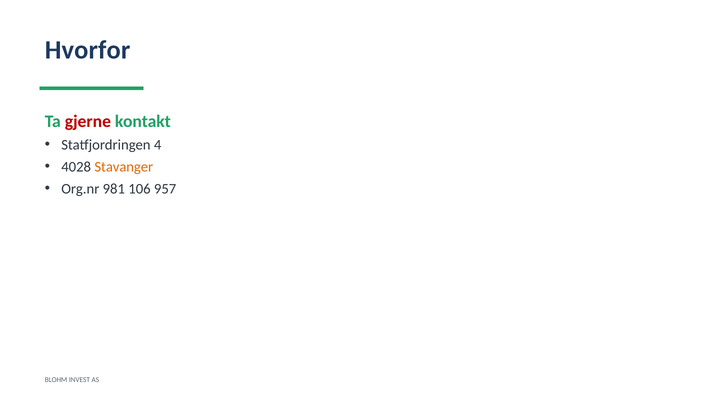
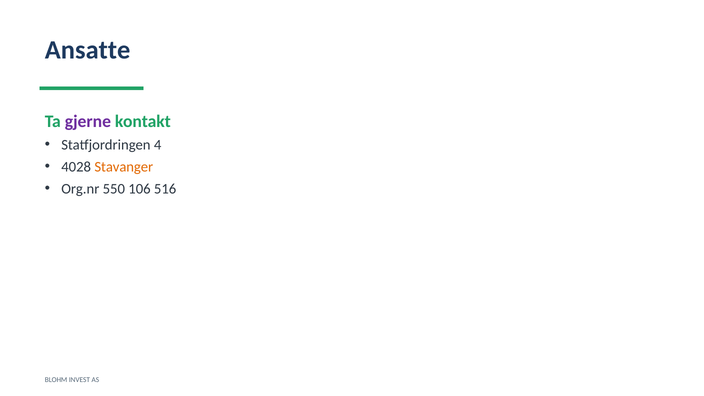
Hvorfor: Hvorfor -> Ansatte (88, 50)
gjerne colour: red -> purple (88, 121)
981: 981 -> 550 (114, 189)
957: 957 -> 516 (165, 189)
